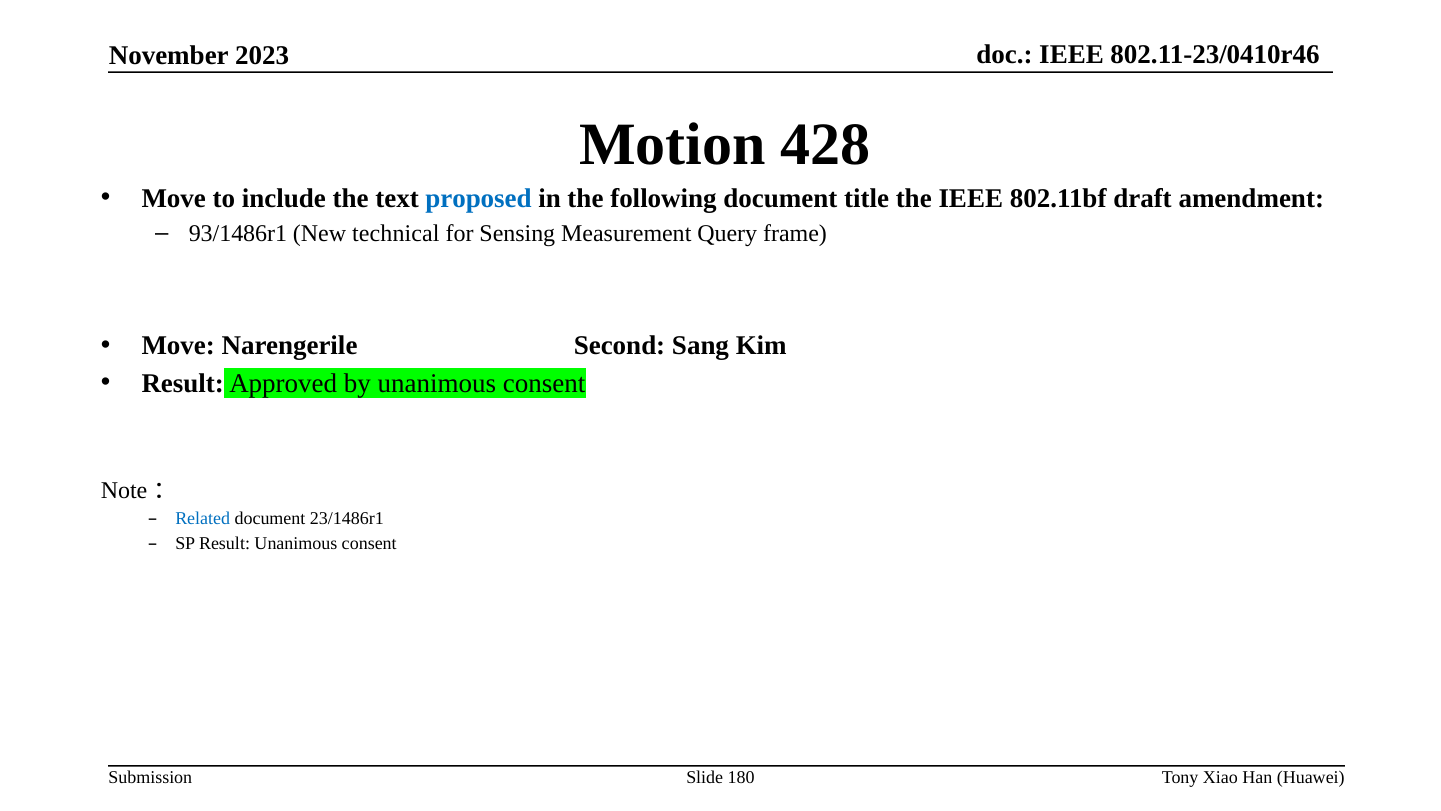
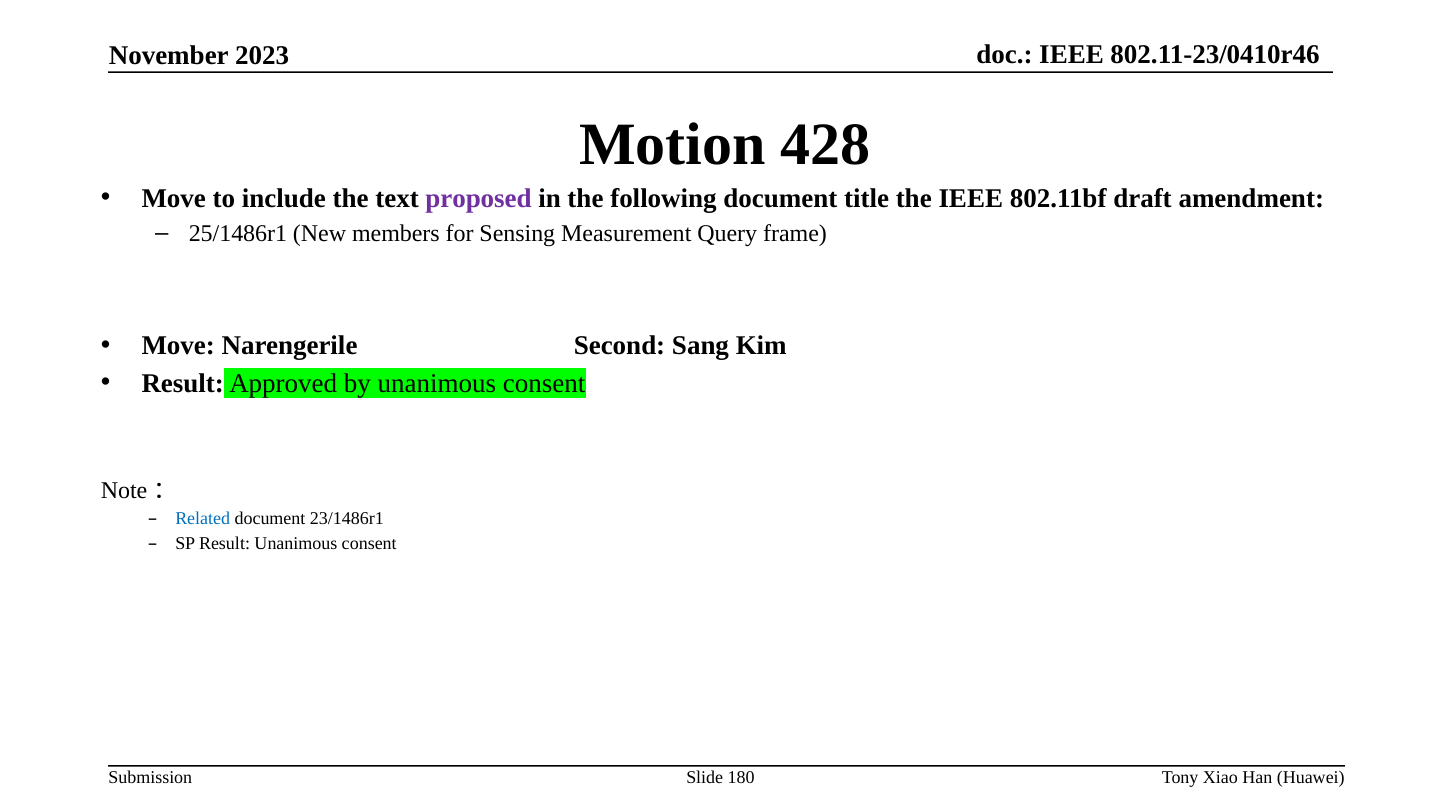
proposed colour: blue -> purple (479, 198)
93/1486r1: 93/1486r1 -> 25/1486r1 (238, 233)
technical: technical -> members (396, 233)
